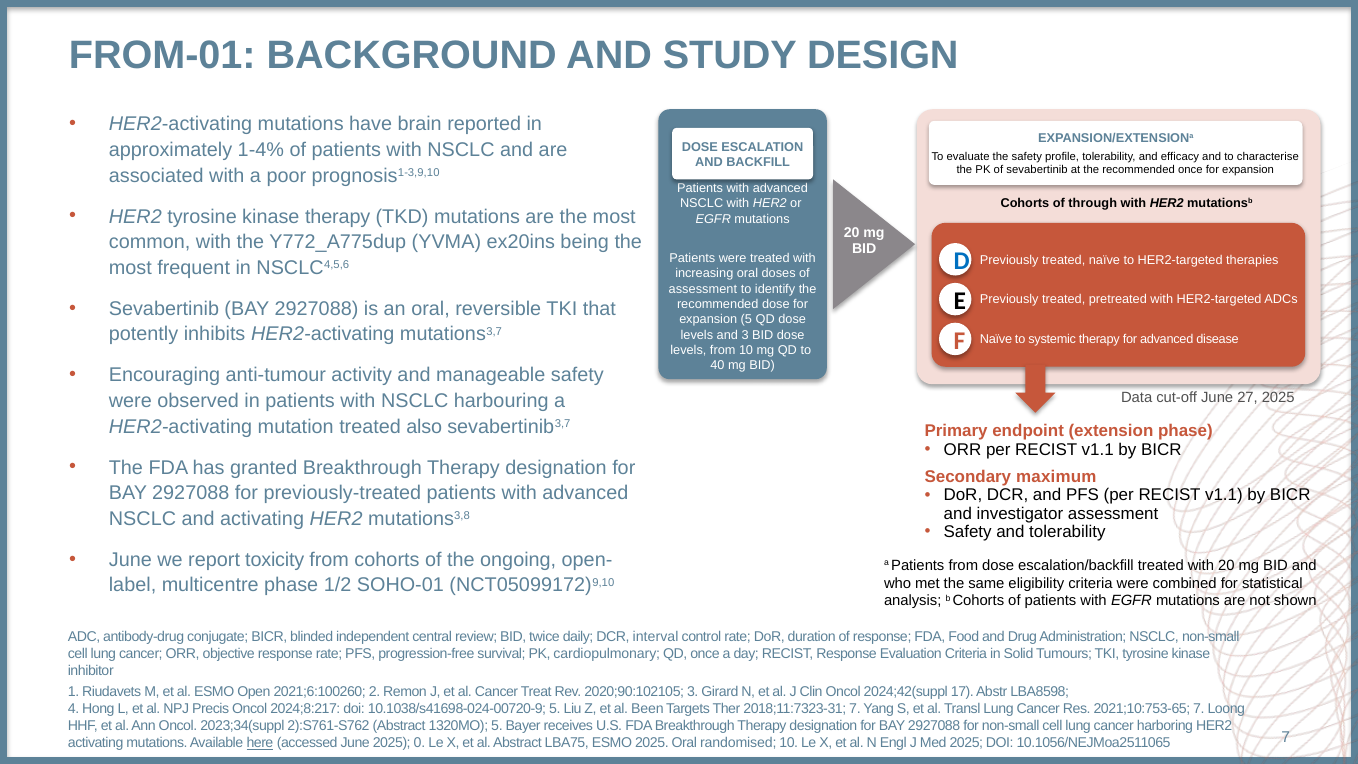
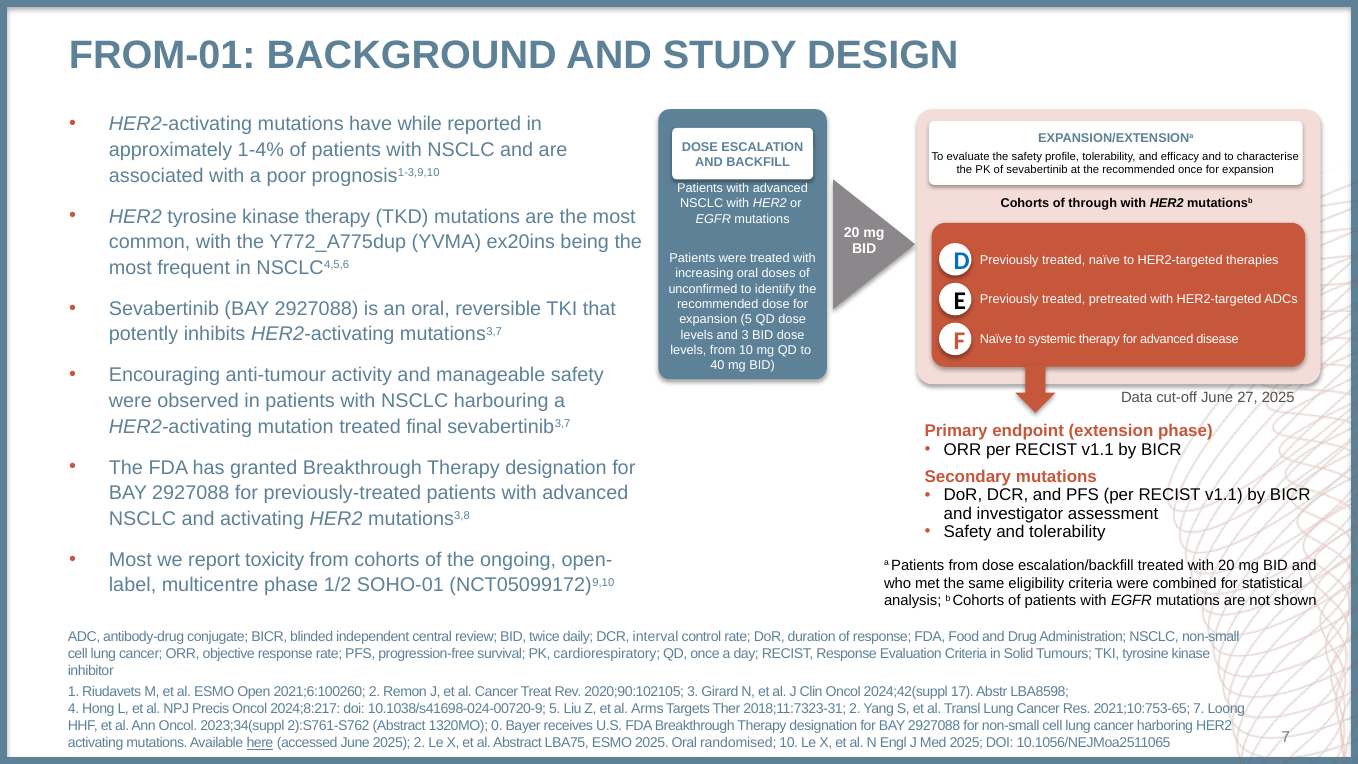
brain: brain -> while (420, 124)
assessment: assessment -> unconfirmed (703, 289)
also: also -> final (424, 427)
Secondary maximum: maximum -> mutations (1056, 477)
June: June -> Most (130, 560)
cardiopulmonary: cardiopulmonary -> cardiorespiratory (607, 654)
Been: Been -> Arms (647, 709)
2018;11:7323-31 7: 7 -> 2 (855, 709)
1320MO 5: 5 -> 0 (497, 726)
2025 0: 0 -> 2 (419, 743)
